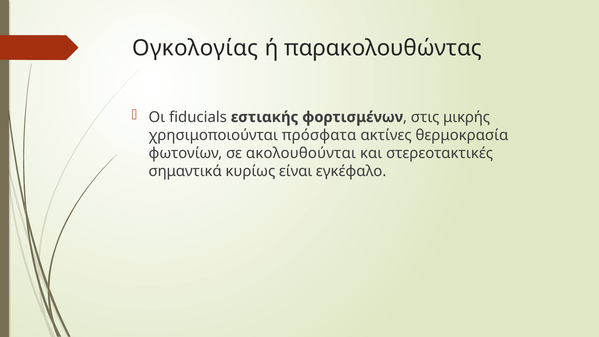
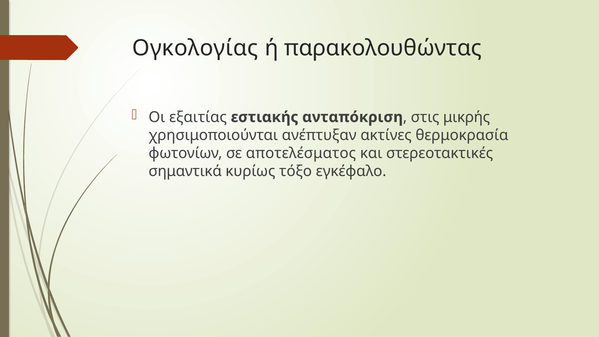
fiducials: fiducials -> εξαιτίας (198, 117)
φορτισμένων: φορτισμένων -> ανταπόκριση (353, 117)
πρόσφατα: πρόσφατα -> ανέπτυξαν (319, 135)
ακολουθούνται: ακολουθούνται -> αποτελέσματος (301, 153)
είναι: είναι -> τόξο (296, 171)
